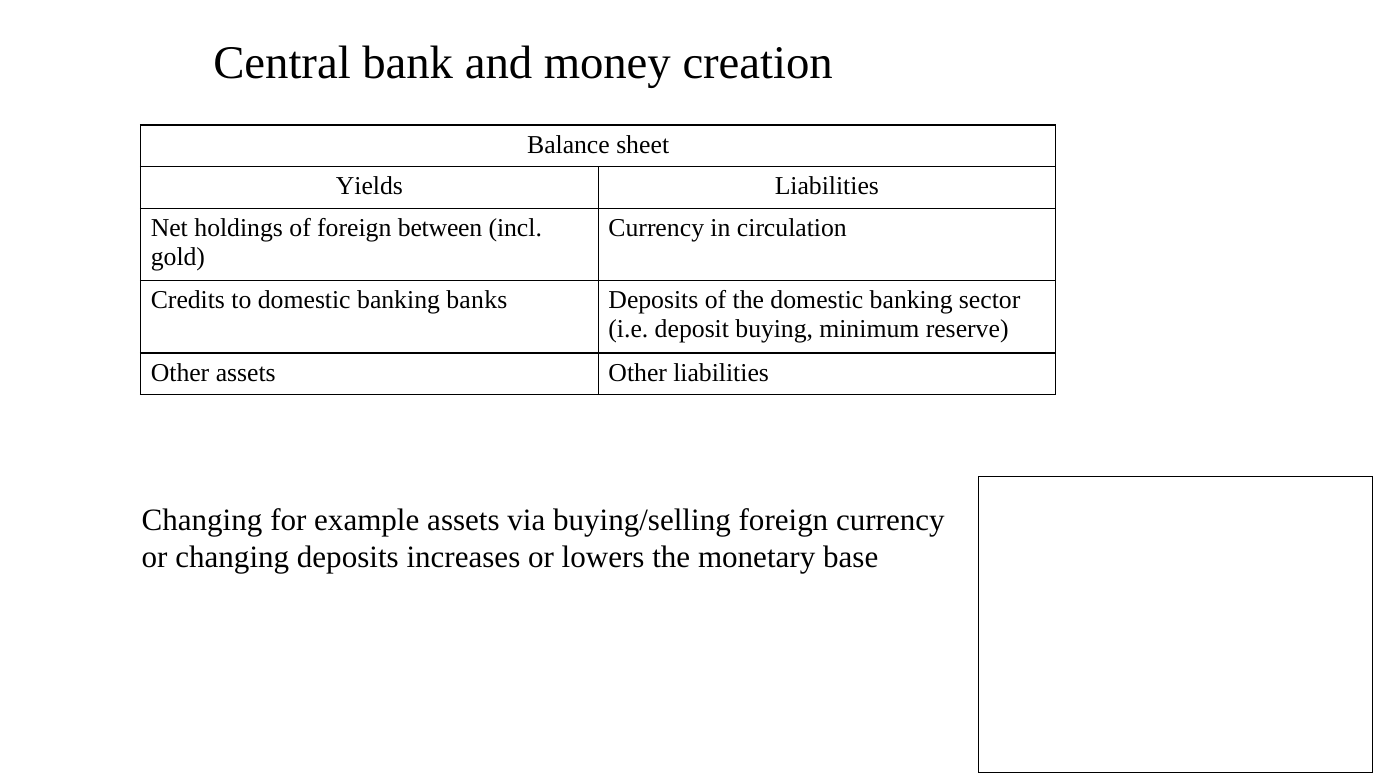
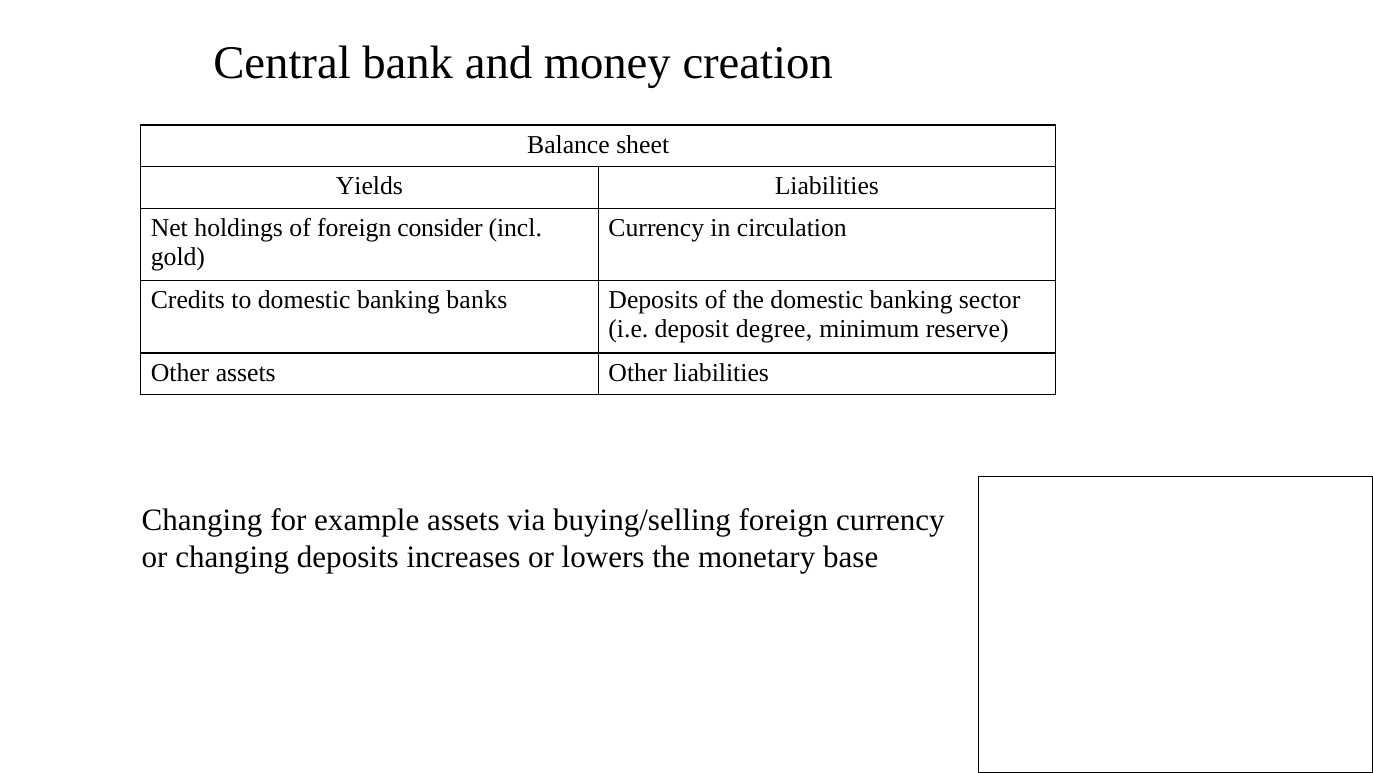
between: between -> consider (440, 228)
buying: buying -> degree (774, 329)
